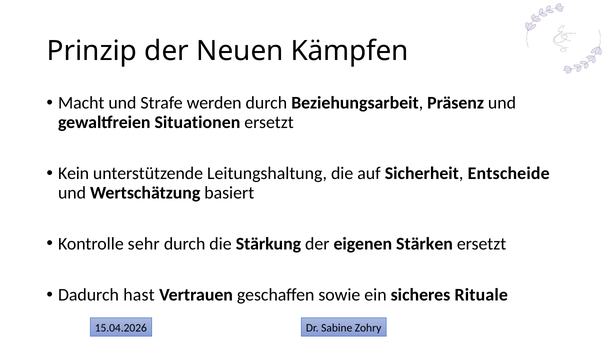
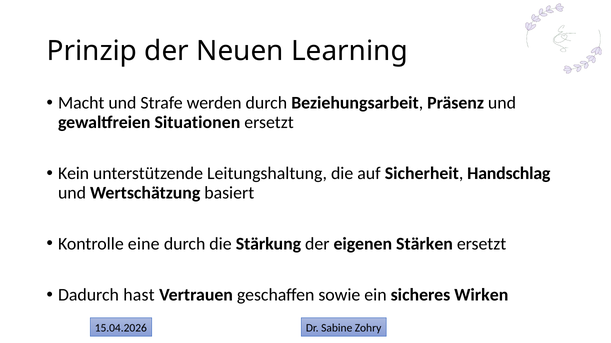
Kämpfen: Kämpfen -> Learning (349, 51)
Entscheide: Entscheide -> Handschlag (509, 174)
sehr: sehr -> eine (144, 244)
Rituale: Rituale -> Wirken (481, 296)
